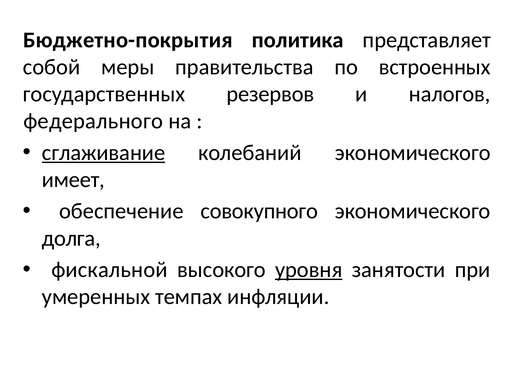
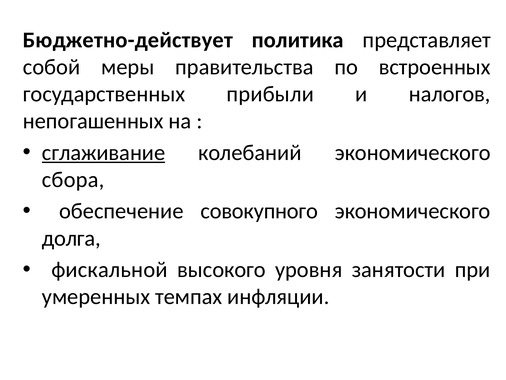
Бюджетно-покрытия: Бюджетно-покрытия -> Бюджетно-действует (128, 40)
резервов: резервов -> прибыли (270, 94)
федерального: федерального -> непогашенных (93, 121)
имеет: имеет -> сбора (73, 179)
уровня underline: present -> none (309, 269)
